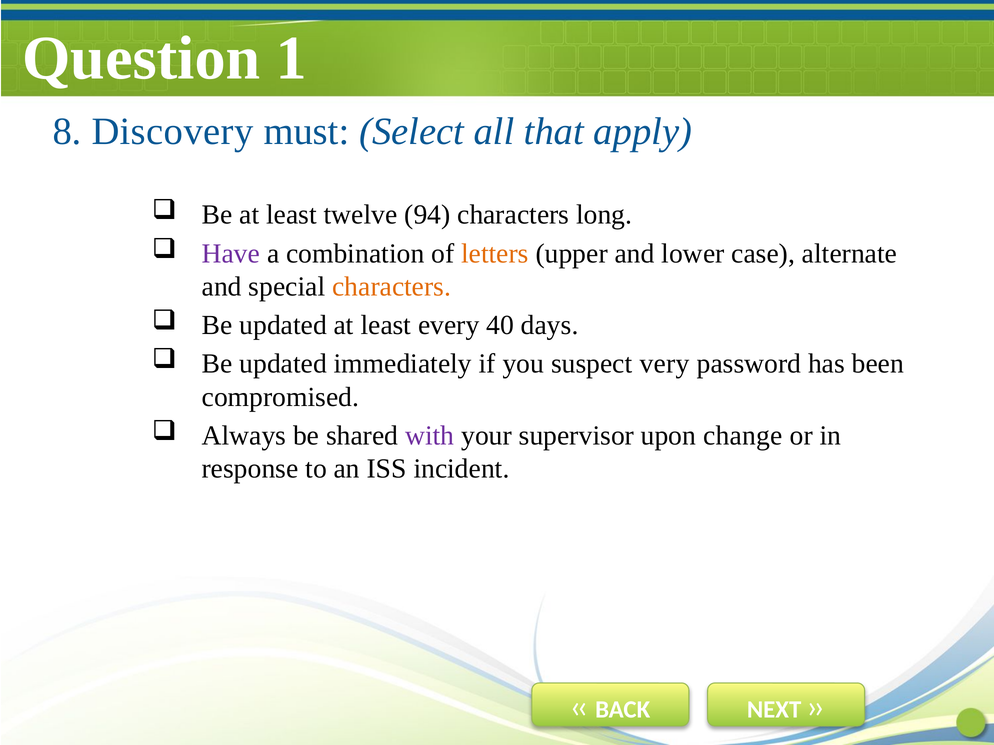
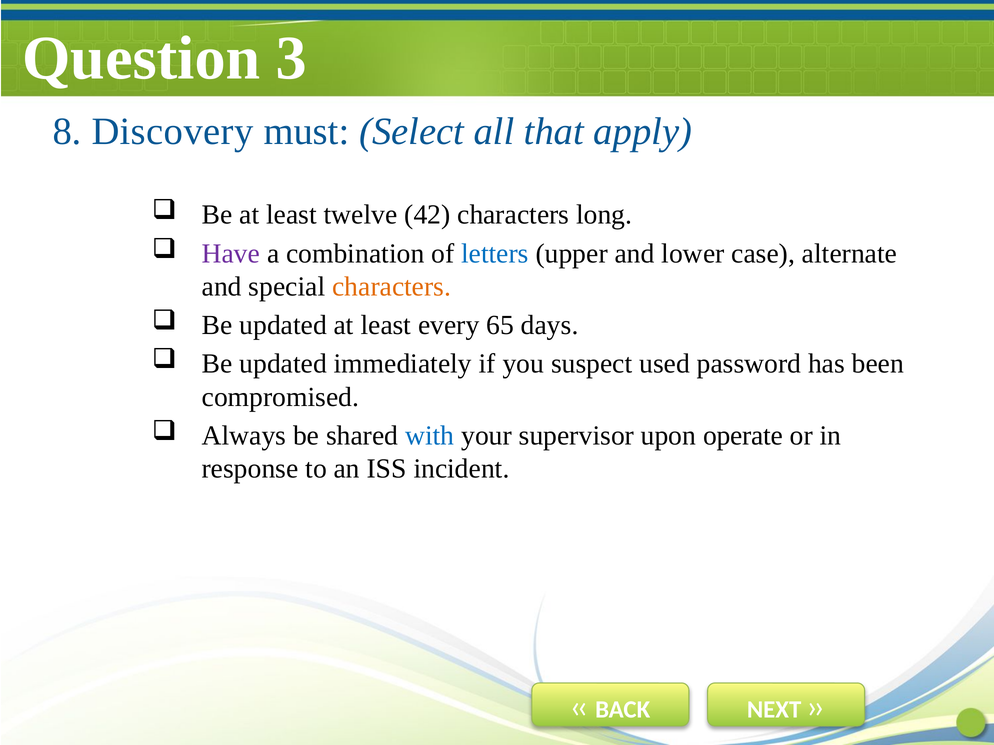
1: 1 -> 3 (291, 58)
94: 94 -> 42 (427, 215)
letters colour: orange -> blue (495, 254)
40: 40 -> 65 (500, 325)
very: very -> used (665, 364)
with colour: purple -> blue (430, 436)
change: change -> operate (743, 436)
